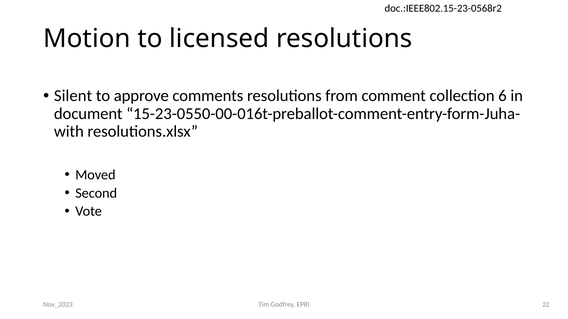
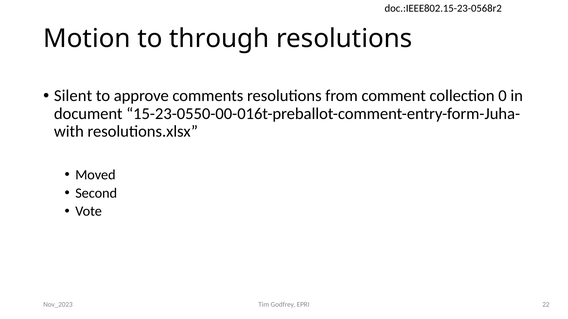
licensed: licensed -> through (219, 39)
6: 6 -> 0 (502, 96)
